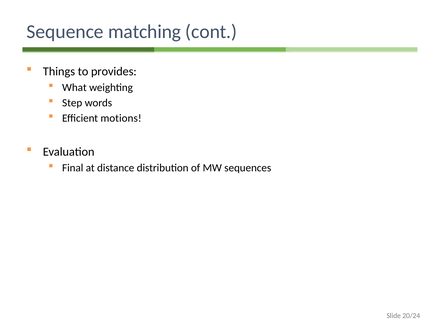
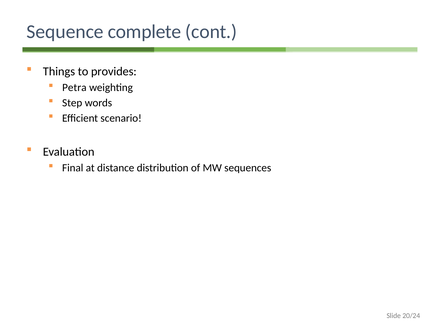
matching: matching -> complete (145, 32)
What: What -> Petra (74, 88)
motions: motions -> scenario (121, 118)
